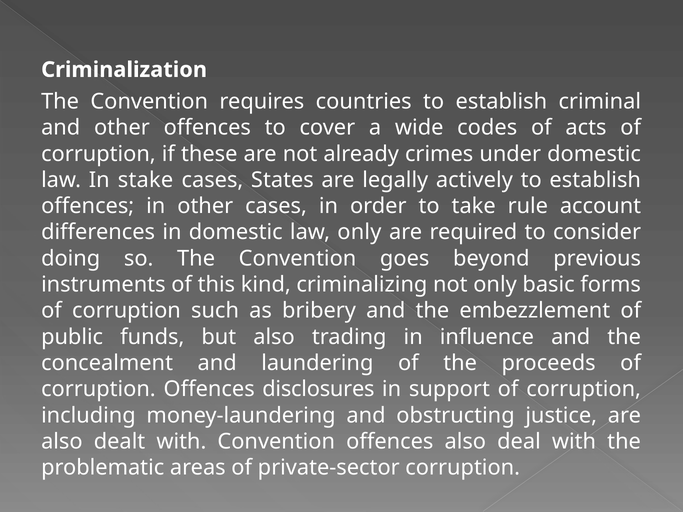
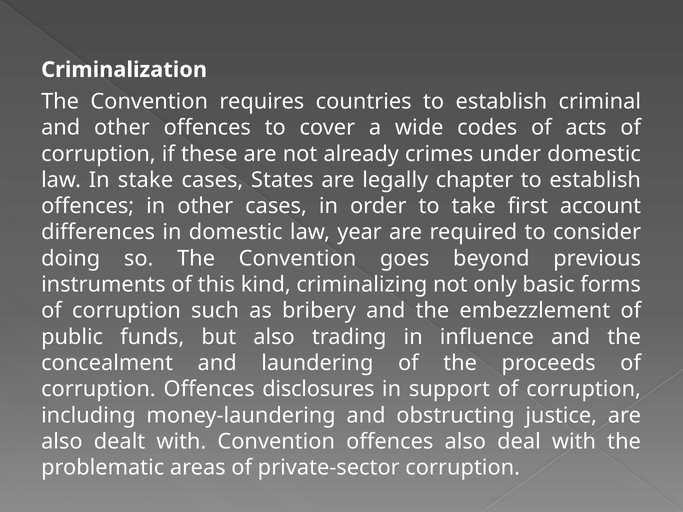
actively: actively -> chapter (475, 180)
rule: rule -> first (528, 206)
law only: only -> year (360, 232)
